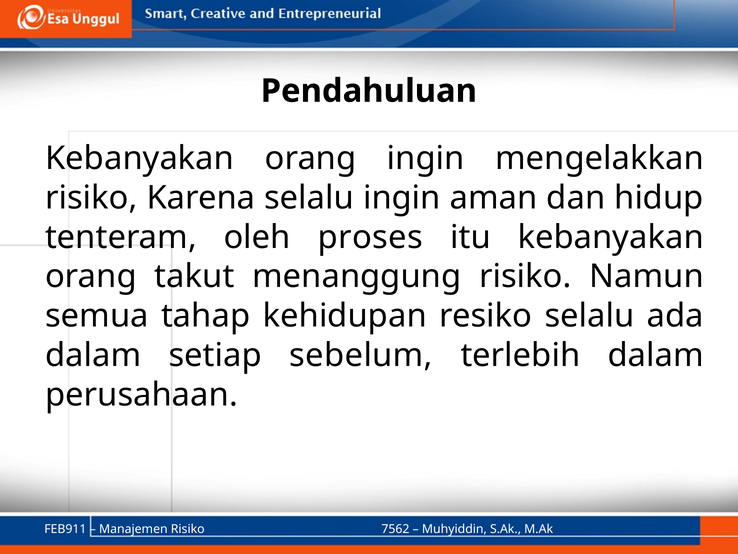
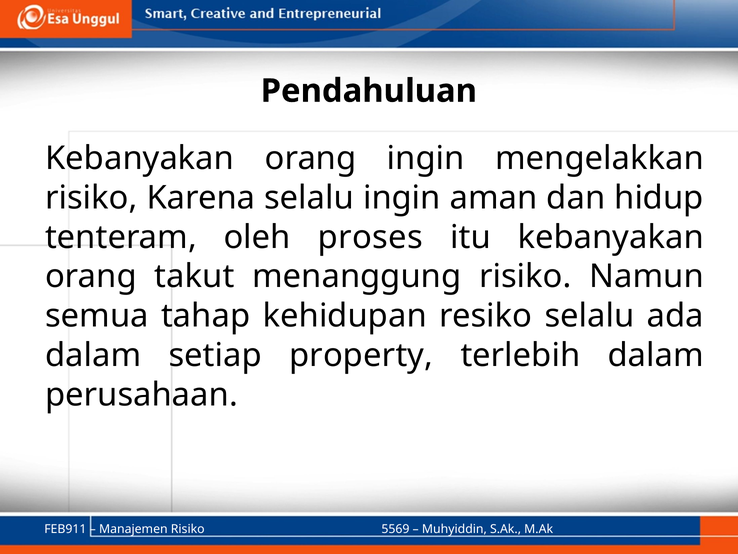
sebelum: sebelum -> property (361, 355)
7562: 7562 -> 5569 (395, 529)
